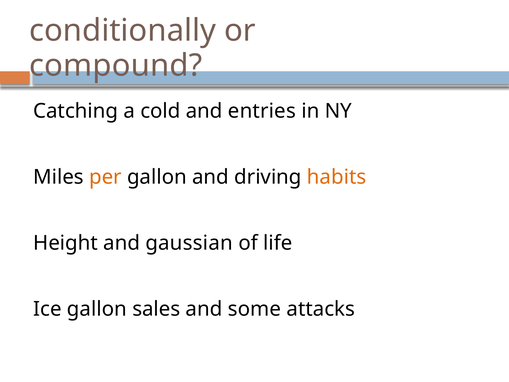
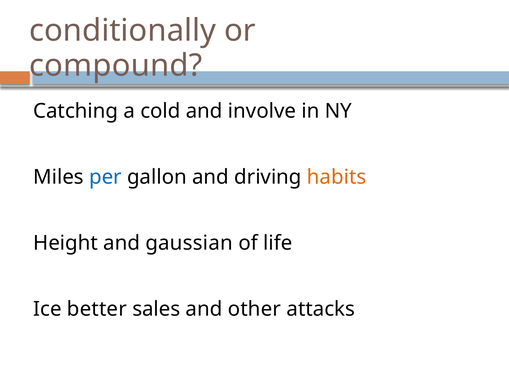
entries: entries -> involve (262, 111)
per colour: orange -> blue (105, 177)
Ice gallon: gallon -> better (97, 309)
some: some -> other (254, 309)
